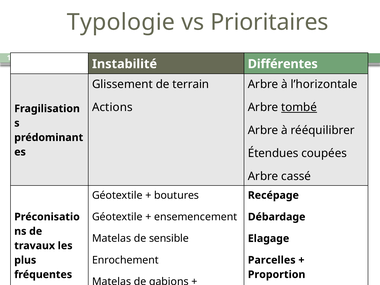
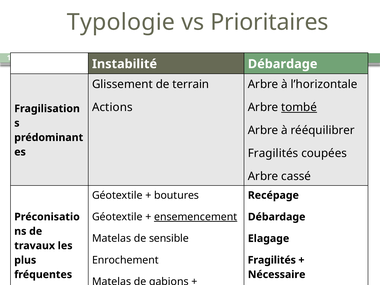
Instabilité Différentes: Différentes -> Débardage (283, 64)
Étendues: Étendues -> Fragilités (273, 153)
ensemencement underline: none -> present (196, 217)
Parcelles: Parcelles -> Fragilités (272, 260)
Proportion: Proportion -> Nécessaire (277, 275)
